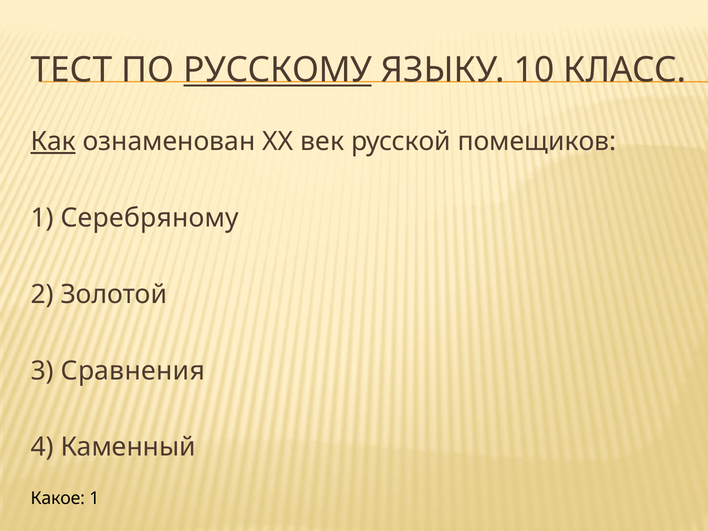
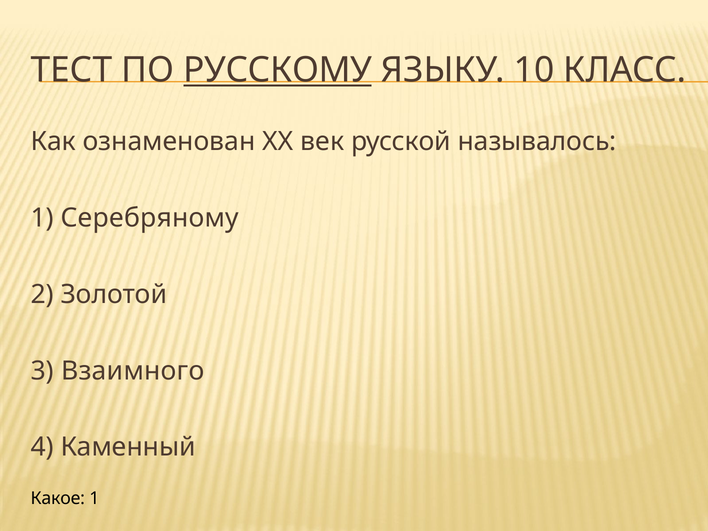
Как underline: present -> none (53, 142)
помещиков: помещиков -> называлось (537, 142)
Сравнения: Сравнения -> Взаимного (133, 371)
